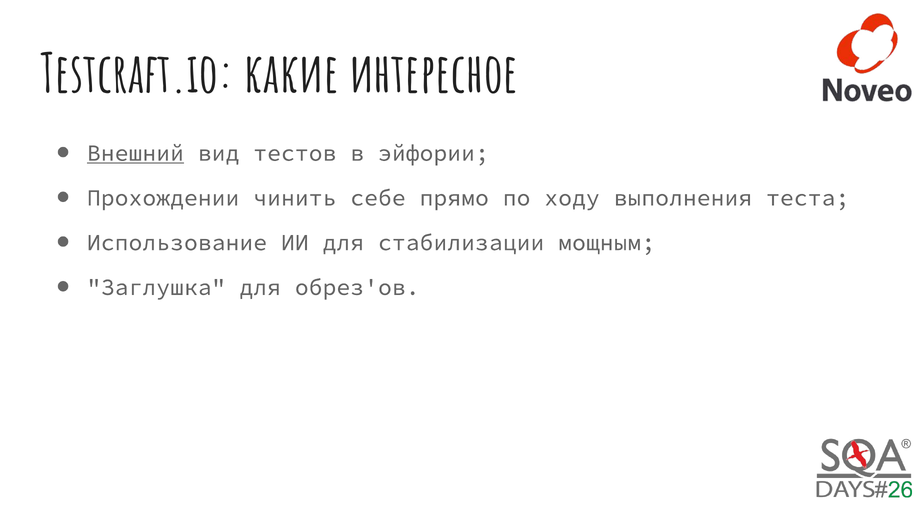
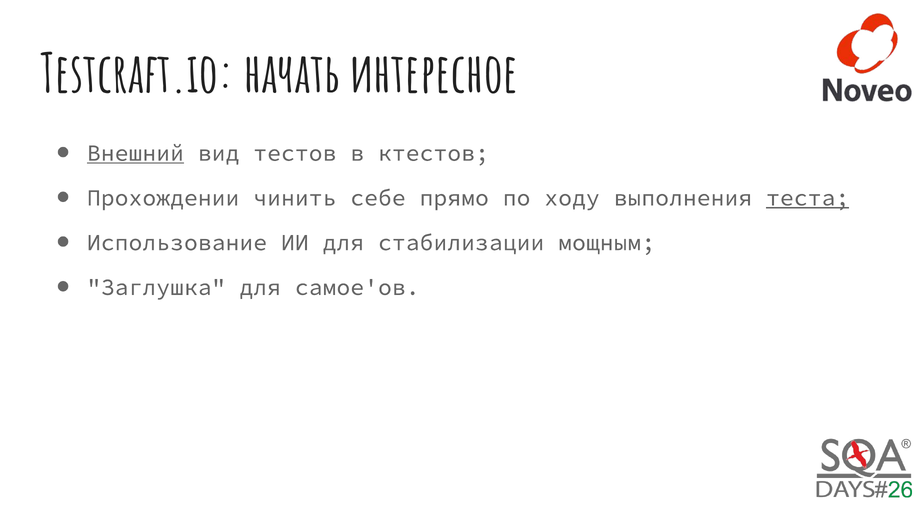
какие: какие -> начать (292, 75)
эйфории: эйфории -> ктестов (433, 153)
теста underline: none -> present (808, 198)
обрез'ов: обрез'ов -> самое'ов (357, 287)
